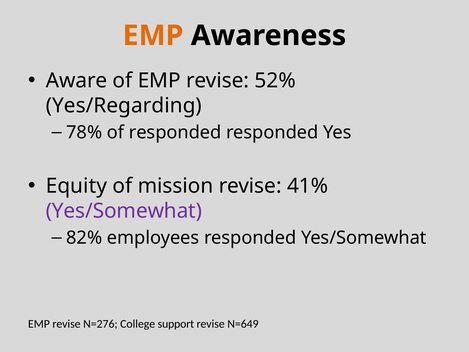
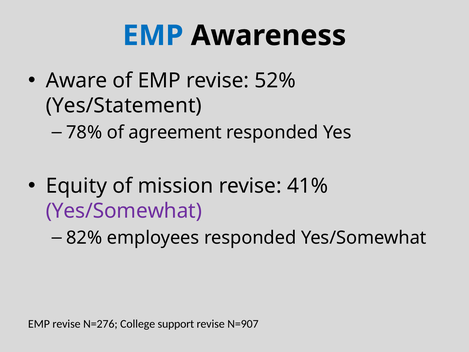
EMP colour: orange -> blue (153, 36)
Yes/Regarding: Yes/Regarding -> Yes/Statement (124, 106)
of responded: responded -> agreement (175, 133)
N=649: N=649 -> N=907 (243, 324)
